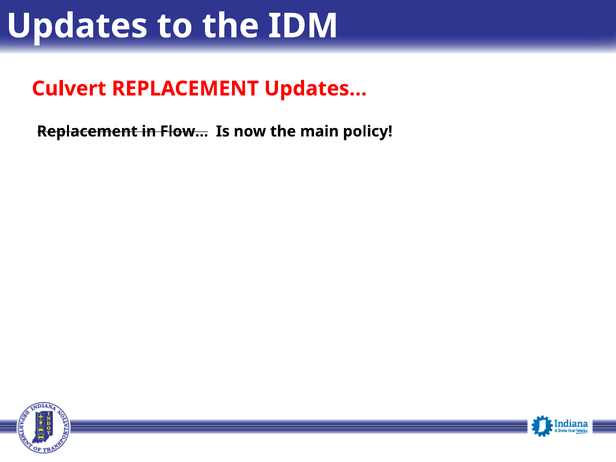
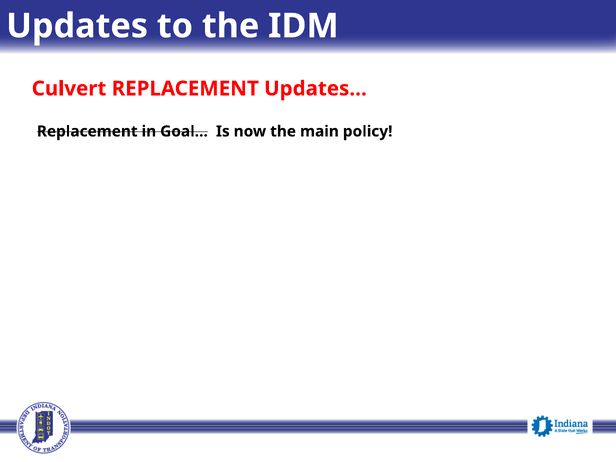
Flow…: Flow… -> Goal… (184, 131)
